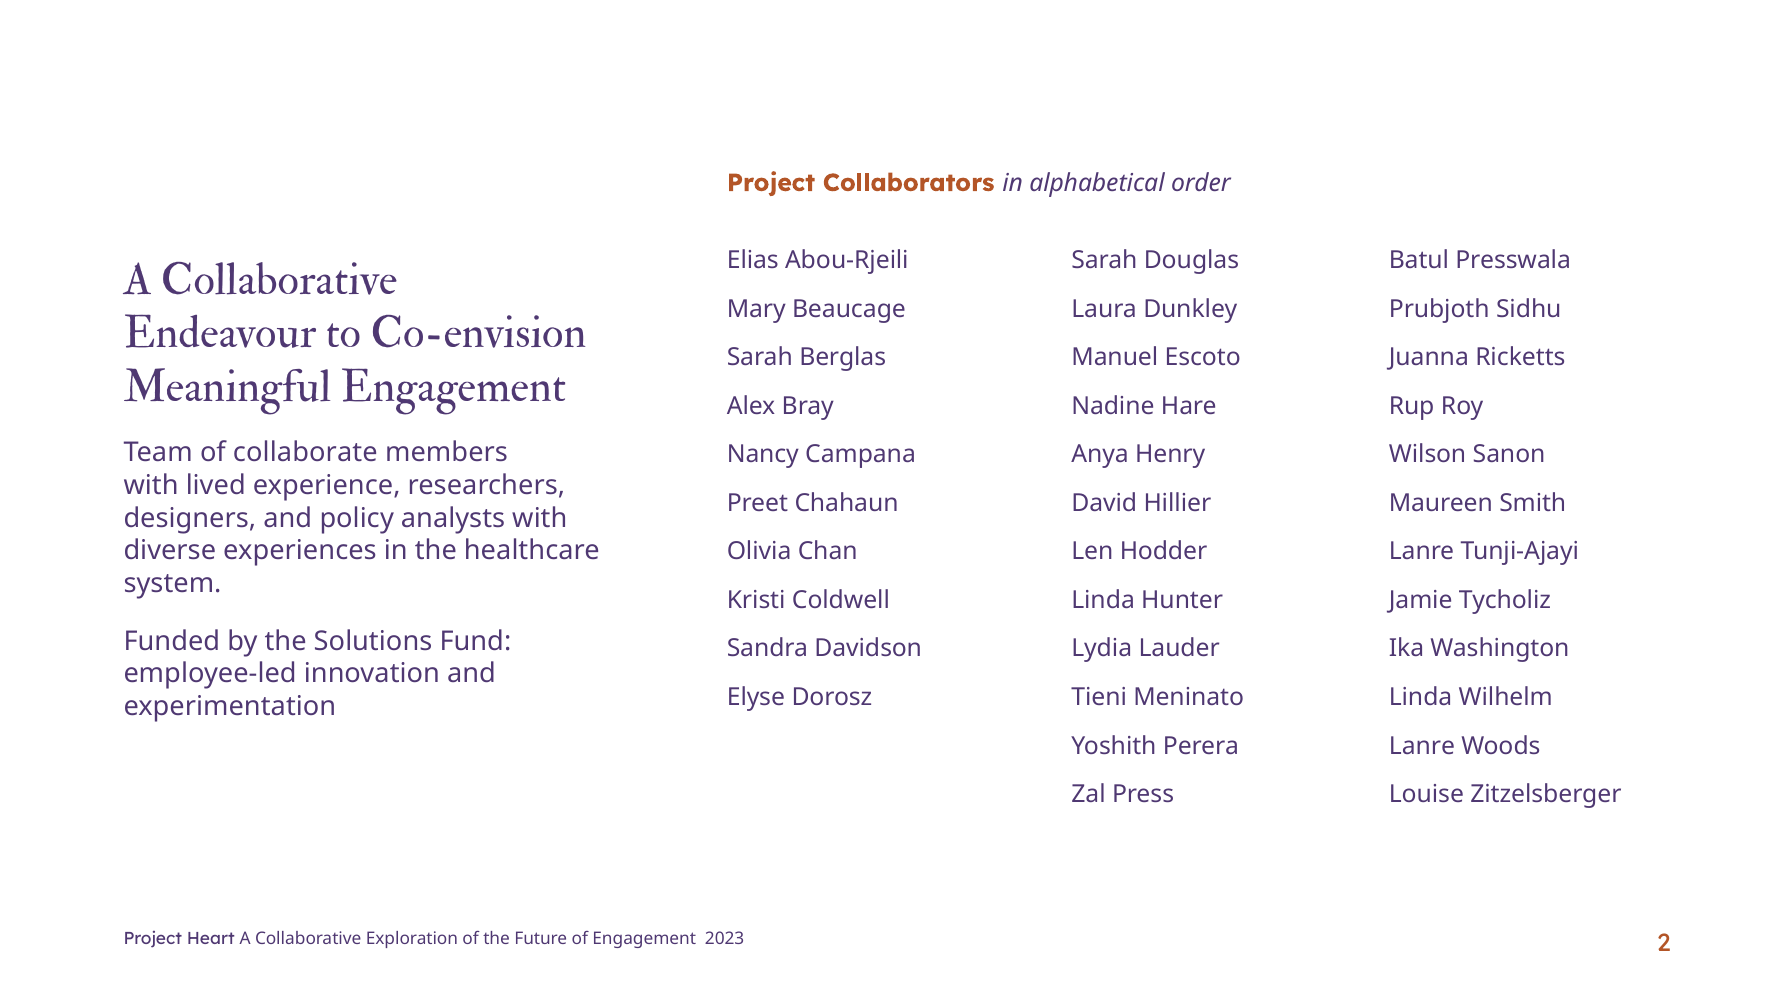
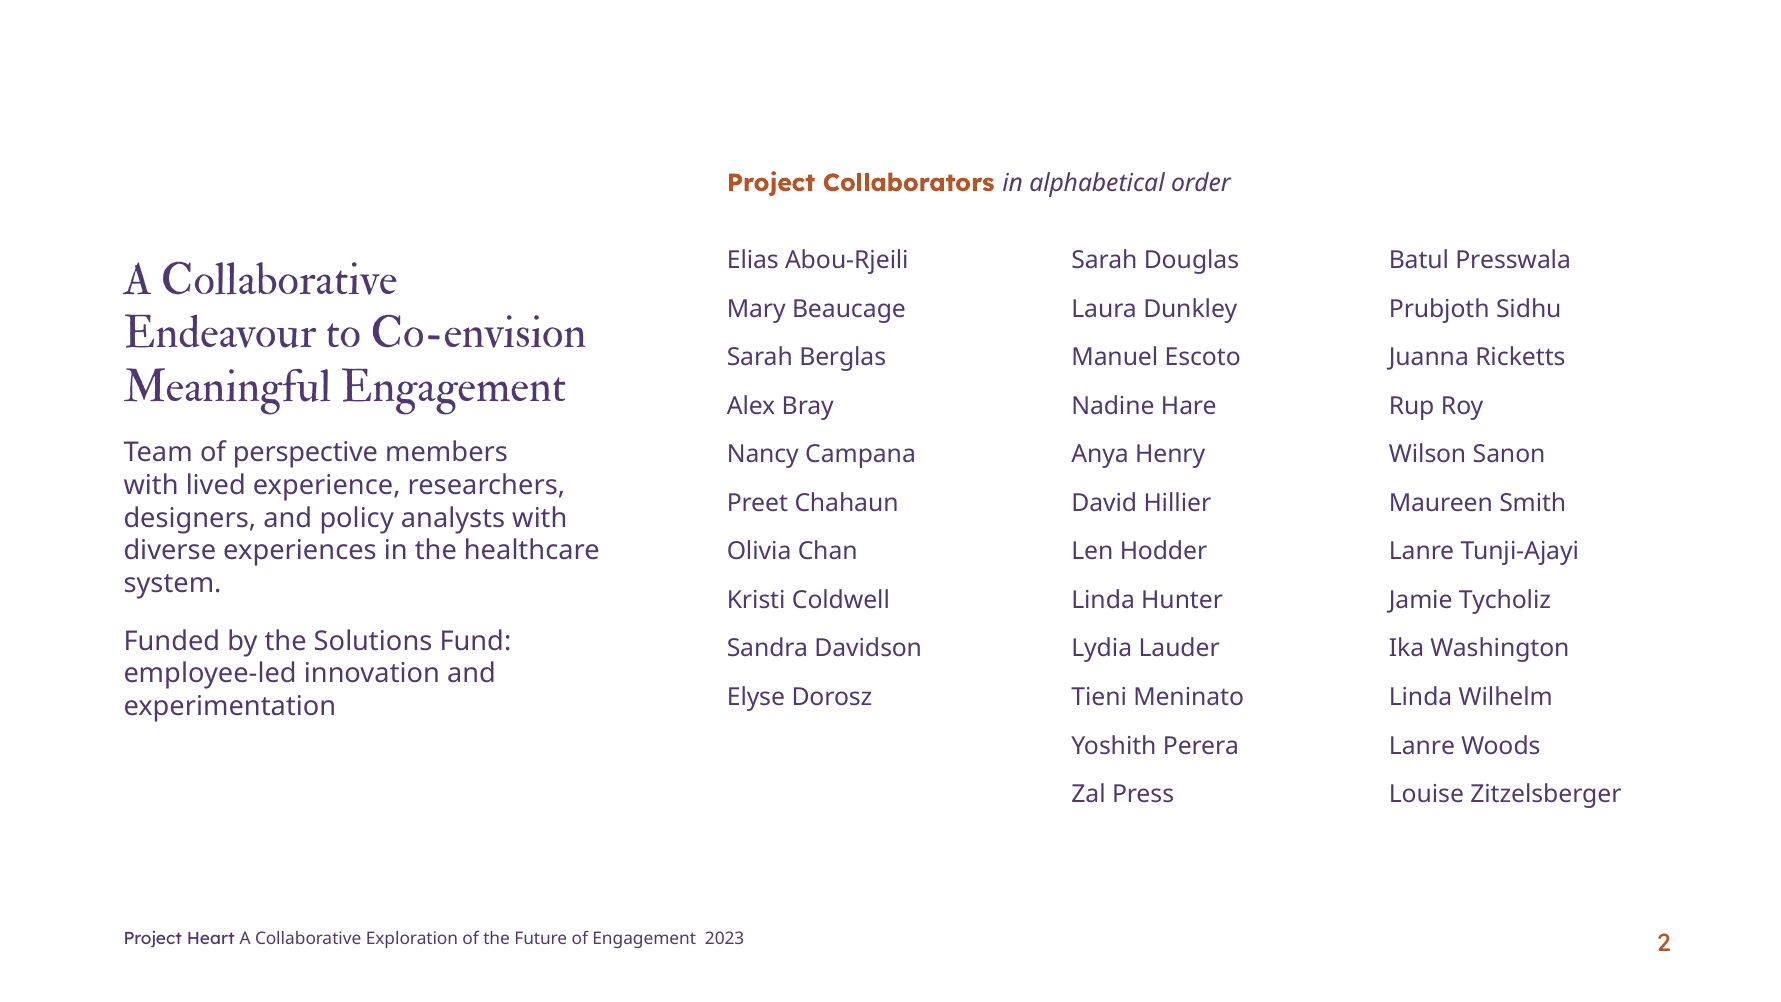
collaborate: collaborate -> perspective (305, 453)
